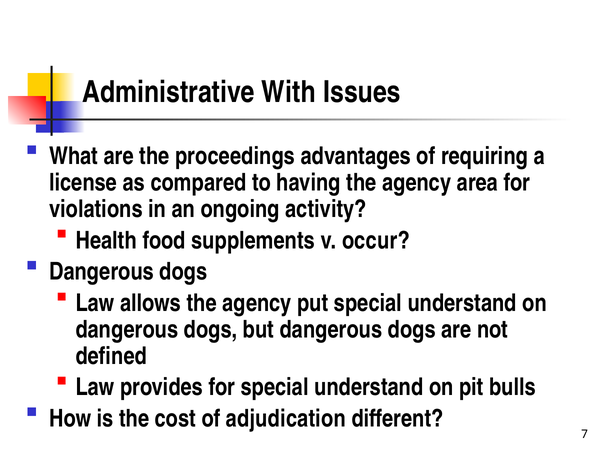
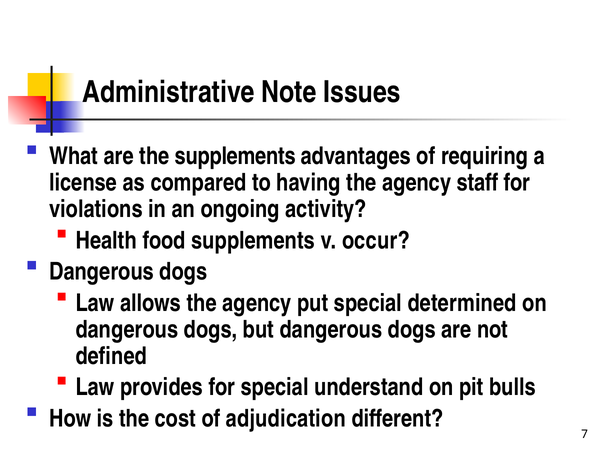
With: With -> Note (289, 92)
the proceedings: proceedings -> supplements (235, 156)
area: area -> staff (478, 182)
put special understand: understand -> determined (462, 303)
